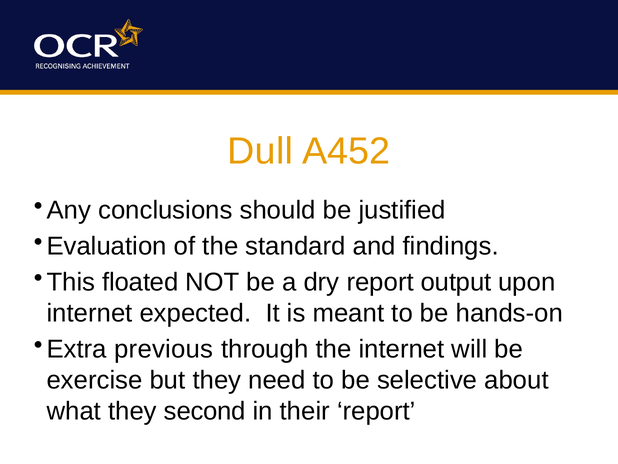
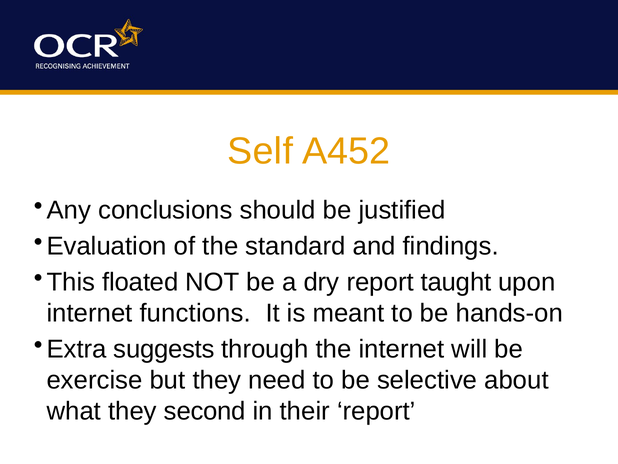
Dull: Dull -> Self (260, 151)
output: output -> taught (456, 282)
expected: expected -> functions (195, 313)
previous: previous -> suggests (164, 349)
